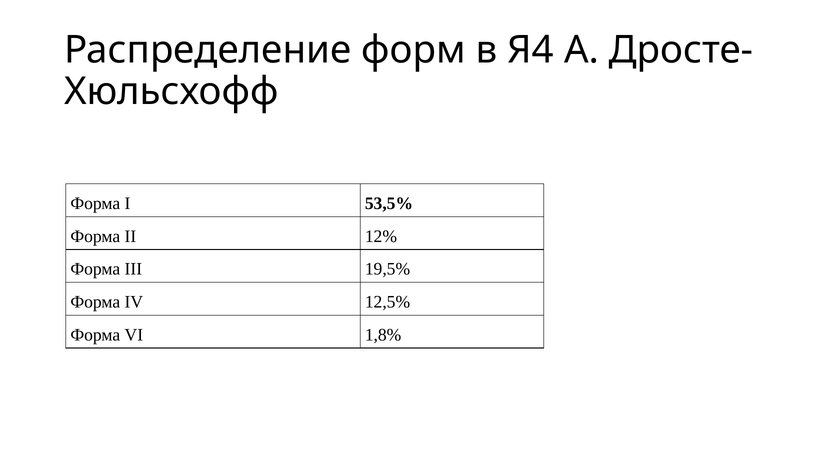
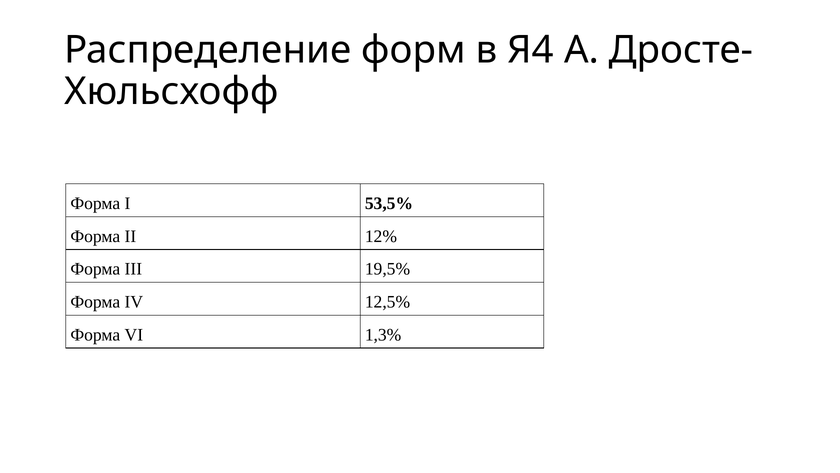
1,8%: 1,8% -> 1,3% (383, 334)
